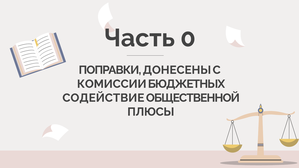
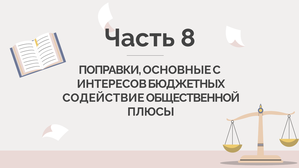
0: 0 -> 8 (188, 38)
ДОНЕСЕНЫ: ДОНЕСЕНЫ -> ОСНОВНЫЕ (177, 70)
КОМИССИИ: КОМИССИИ -> ИНТЕРЕСОВ (112, 84)
